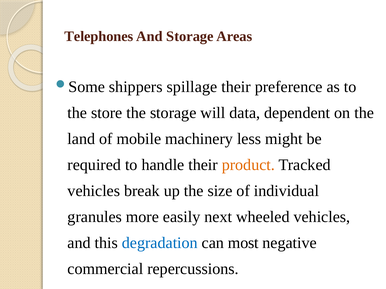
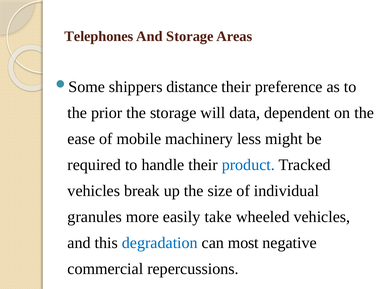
spillage: spillage -> distance (192, 87)
store: store -> prior (107, 113)
land: land -> ease (81, 139)
product colour: orange -> blue (248, 165)
next: next -> take (218, 217)
